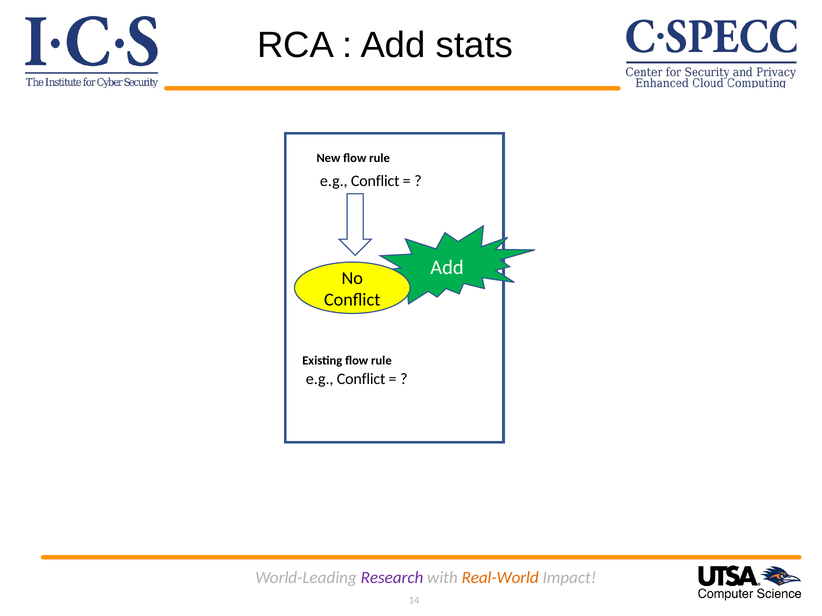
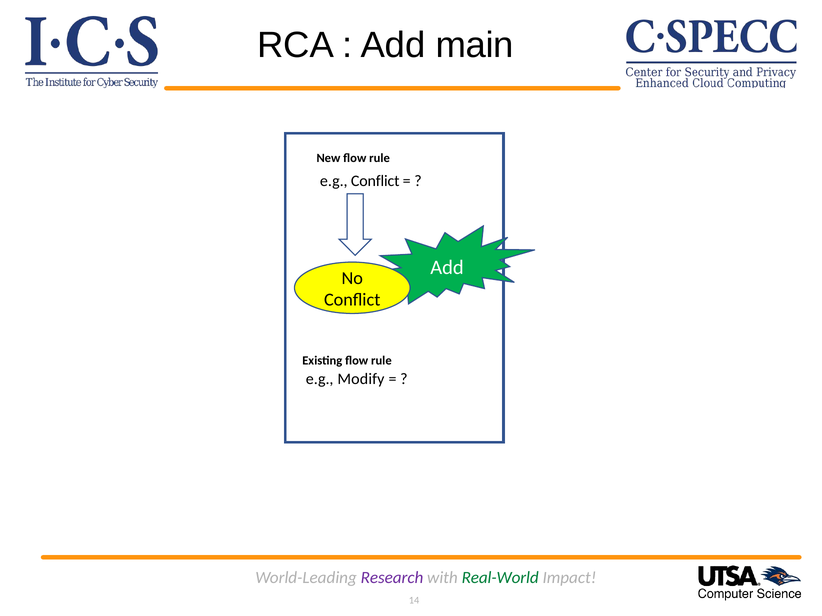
stats: stats -> main (475, 45)
Conflict: Conflict -> Modify (361, 379)
Real-World colour: orange -> green (500, 578)
